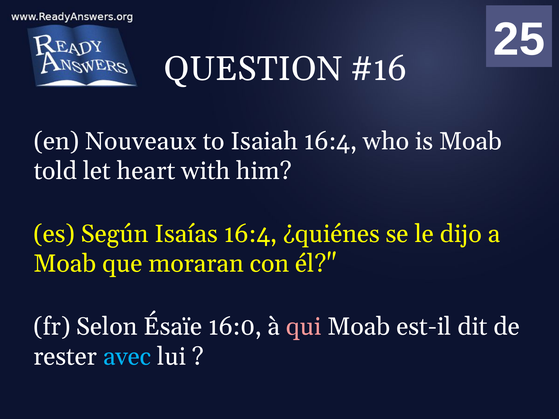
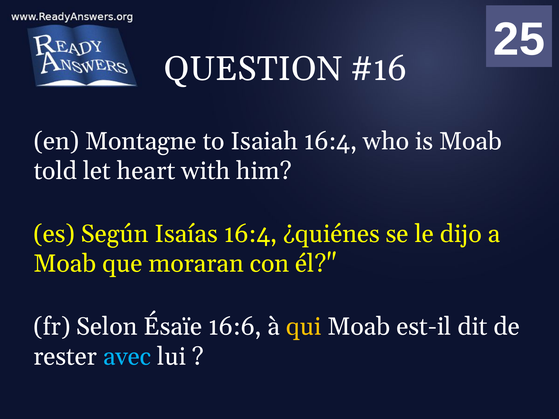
Nouveaux: Nouveaux -> Montagne (141, 141)
16:0: 16:0 -> 16:6 (235, 327)
qui colour: pink -> yellow (304, 327)
